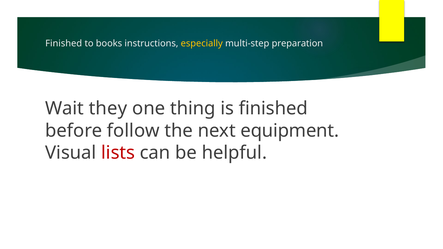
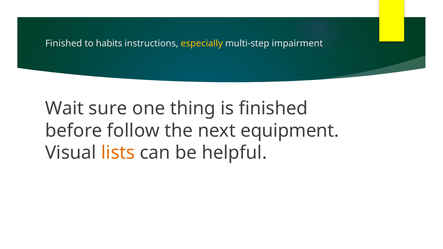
books: books -> habits (109, 43)
preparation: preparation -> impairment (297, 43)
they: they -> sure (108, 109)
lists colour: red -> orange (118, 153)
